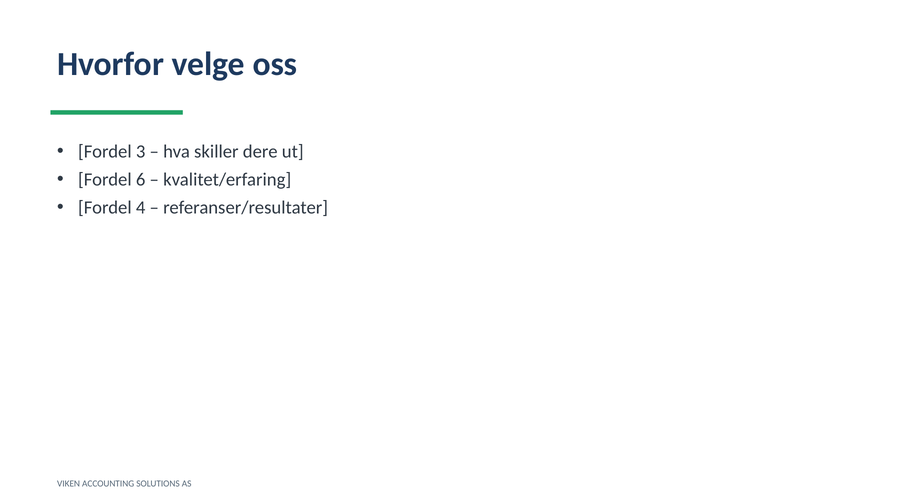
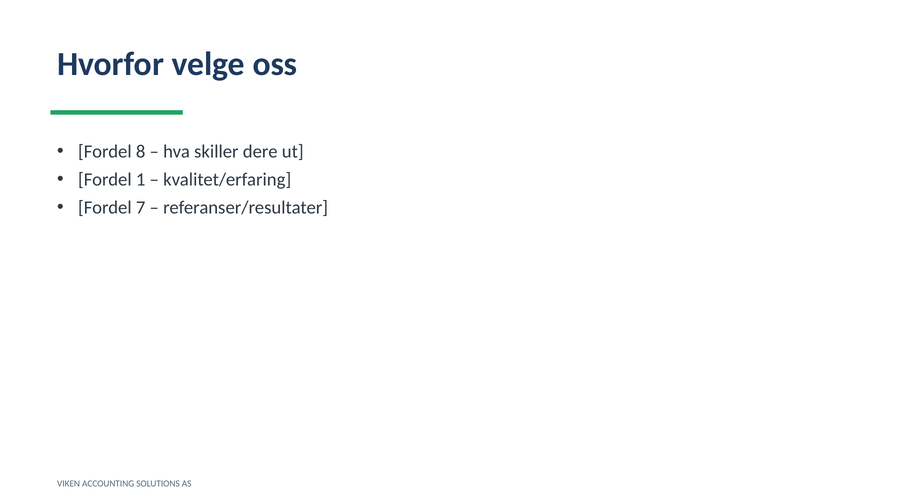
3: 3 -> 8 (141, 152)
6: 6 -> 1 (141, 180)
4: 4 -> 7 (141, 208)
